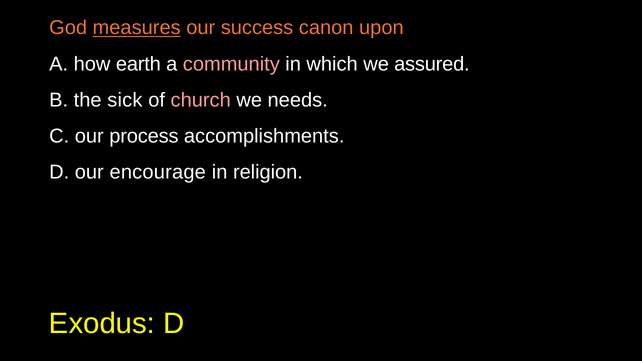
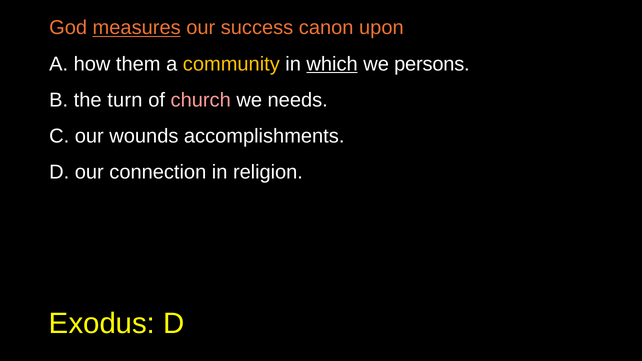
earth: earth -> them (138, 64)
community colour: pink -> yellow (231, 64)
which underline: none -> present (332, 64)
assured: assured -> persons (432, 64)
sick: sick -> turn (125, 100)
process: process -> wounds (144, 136)
encourage: encourage -> connection (158, 172)
